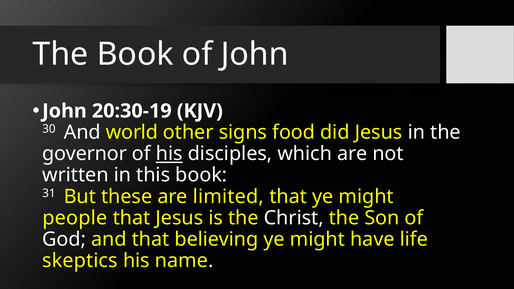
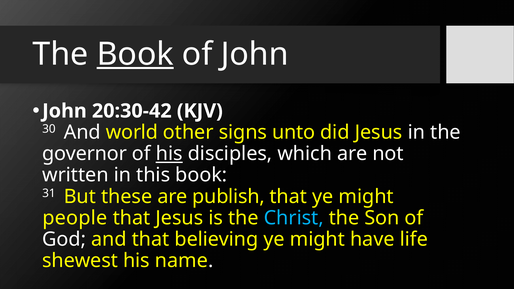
Book underline: none -> present (135, 54)
20:30-19: 20:30-19 -> 20:30-42 (132, 111)
food: food -> unto (294, 132)
limited: limited -> publish (229, 197)
Christ colour: white -> light blue (294, 218)
skeptics: skeptics -> shewest (80, 261)
